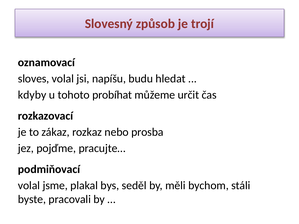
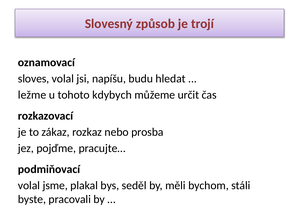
kdyby: kdyby -> ležme (32, 95)
probíhat: probíhat -> kdybych (112, 95)
